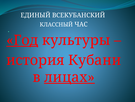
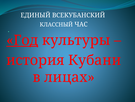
лицах underline: present -> none (69, 77)
